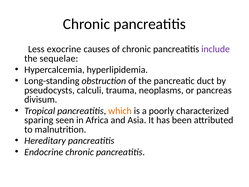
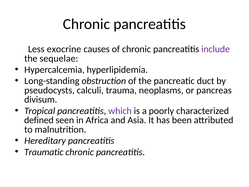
which colour: orange -> purple (120, 111)
sparing: sparing -> defined (39, 120)
Endocrine: Endocrine -> Traumatic (44, 152)
